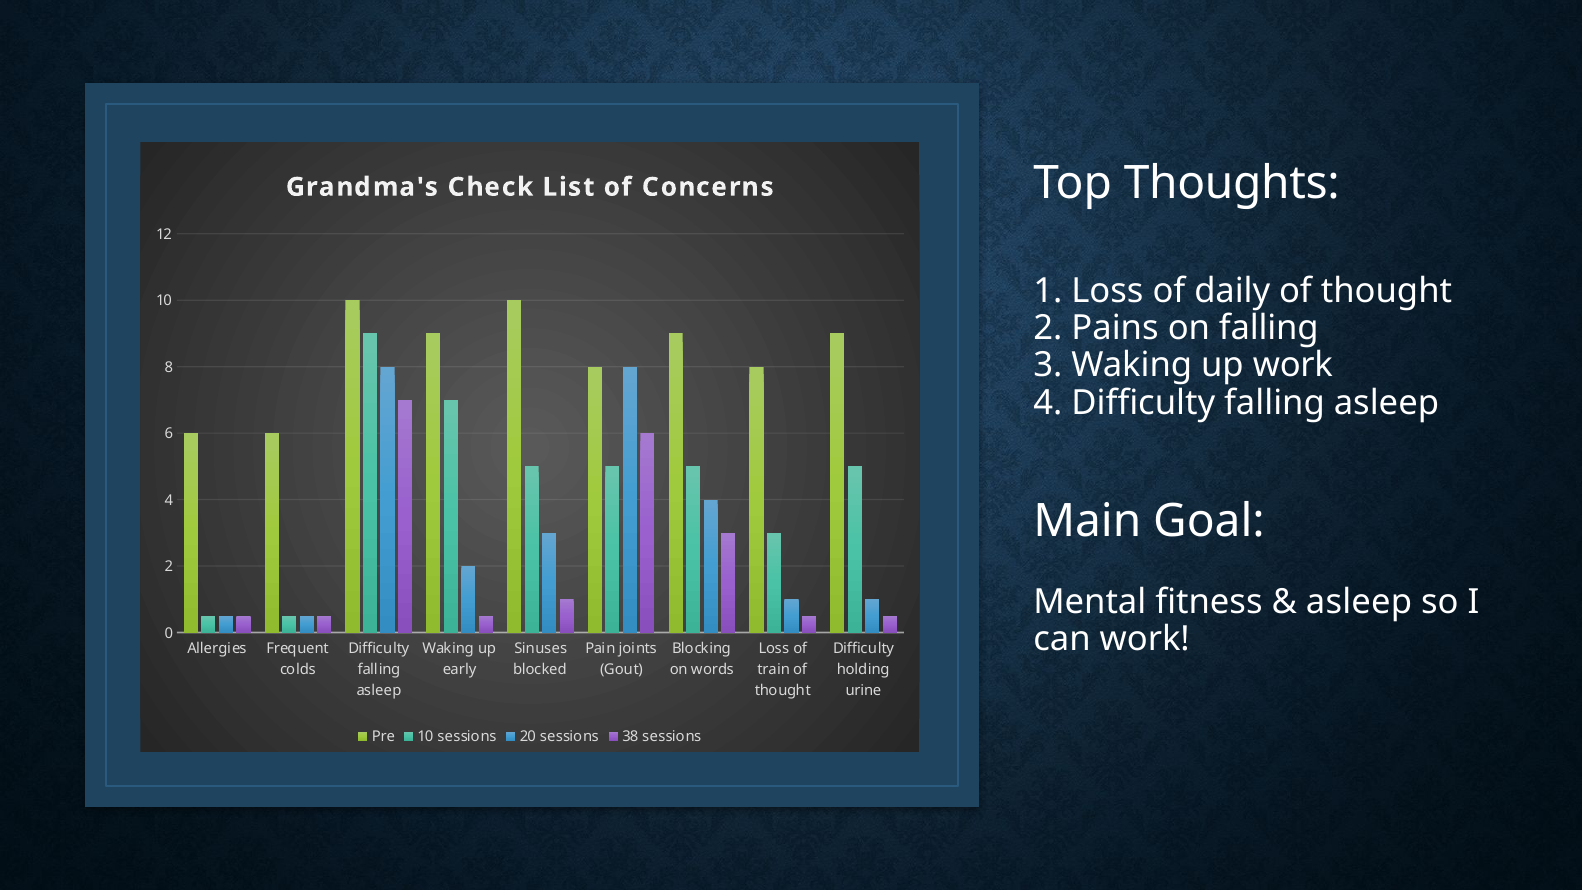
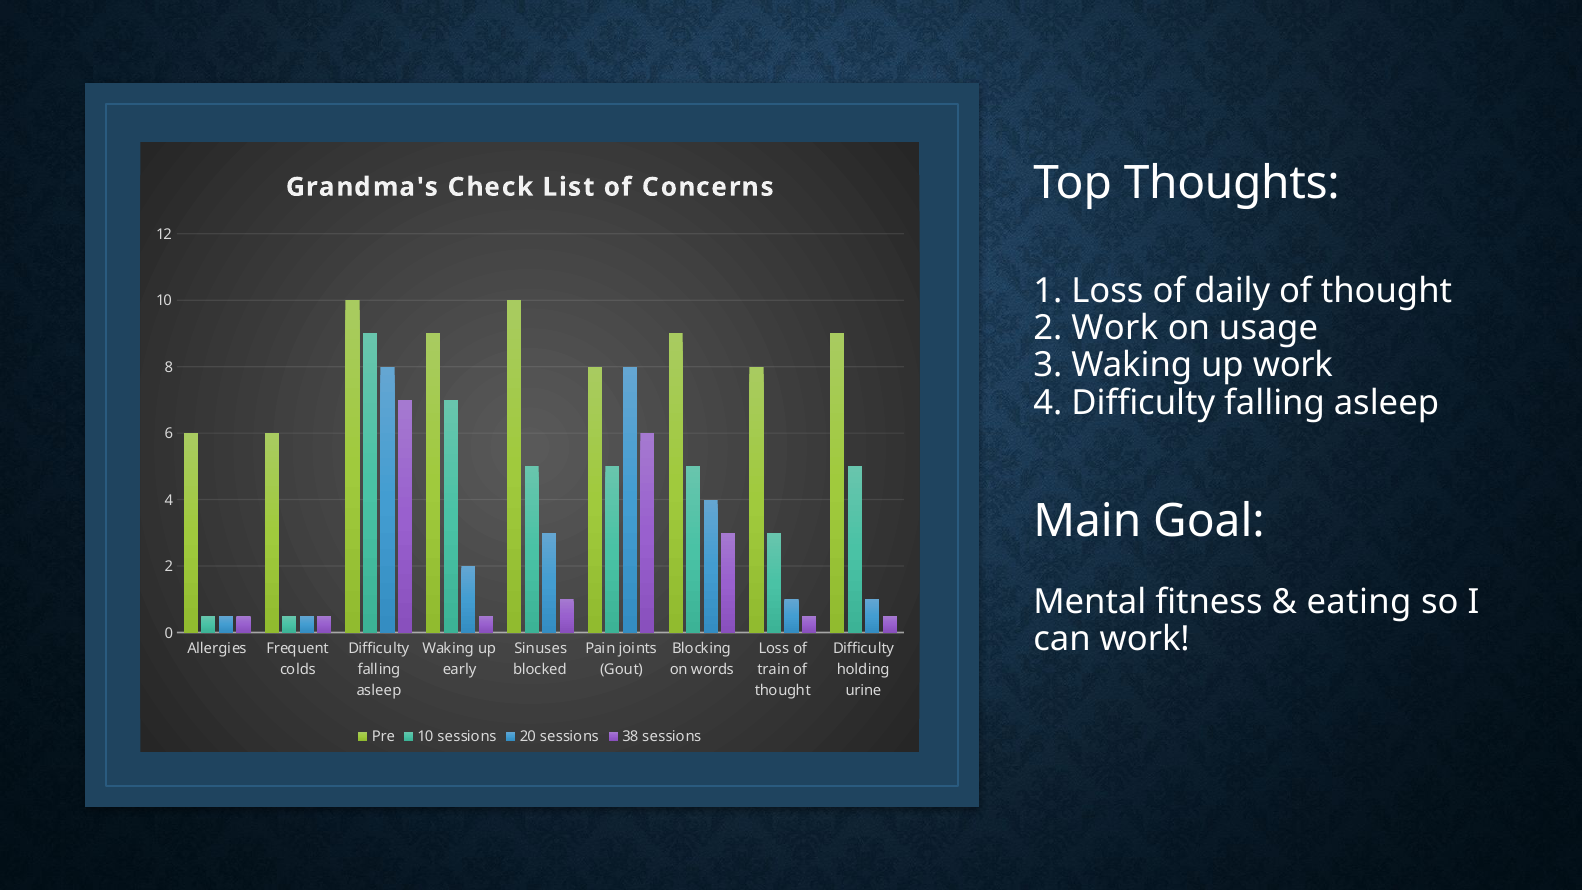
2 Pains: Pains -> Work (1115, 328)
on falling: falling -> usage (1269, 328)
asleep: asleep -> eating (1359, 602)
